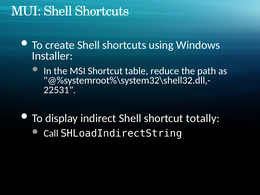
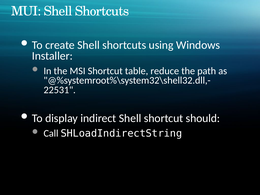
totally: totally -> should (203, 118)
